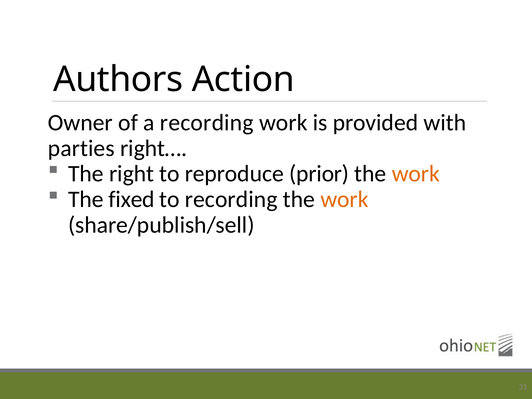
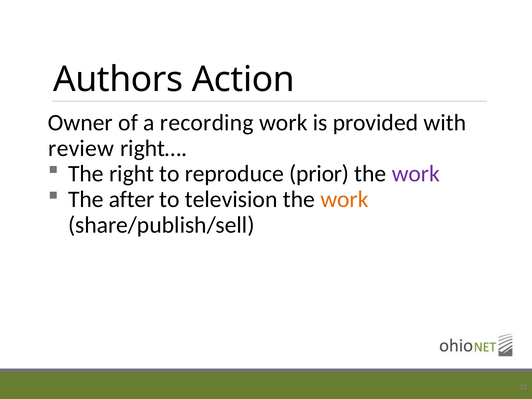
parties: parties -> review (81, 148)
work colour: orange -> purple (416, 174)
fixed: fixed -> after (132, 199)
to recording: recording -> television (231, 199)
